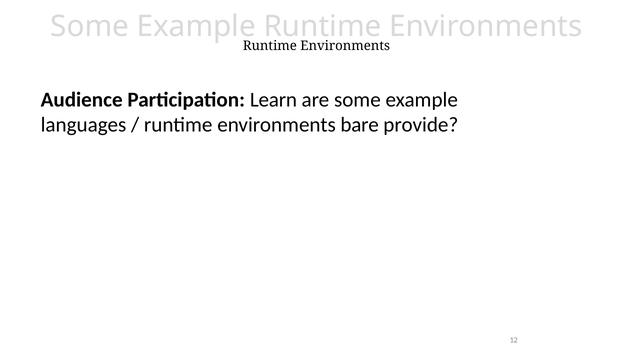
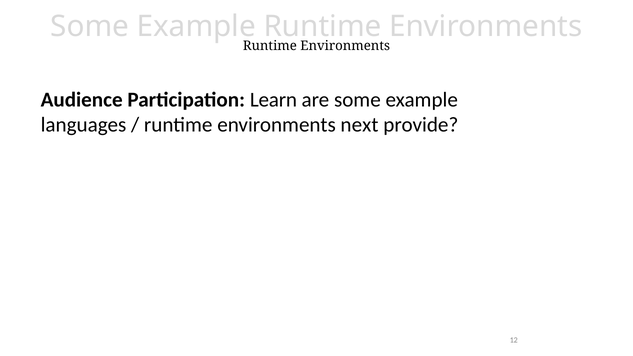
bare: bare -> next (359, 125)
